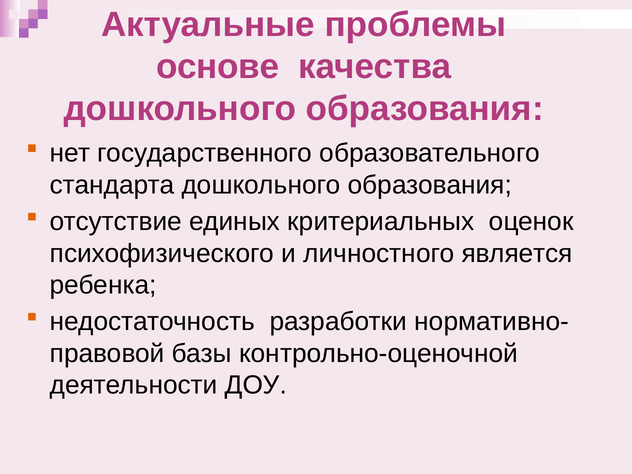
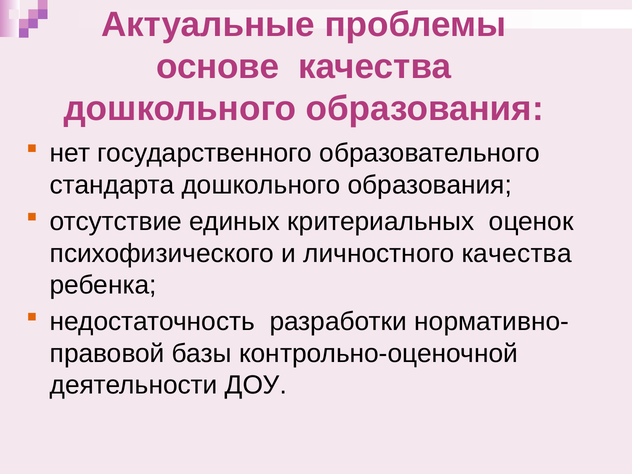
личностного является: является -> качества (517, 253)
